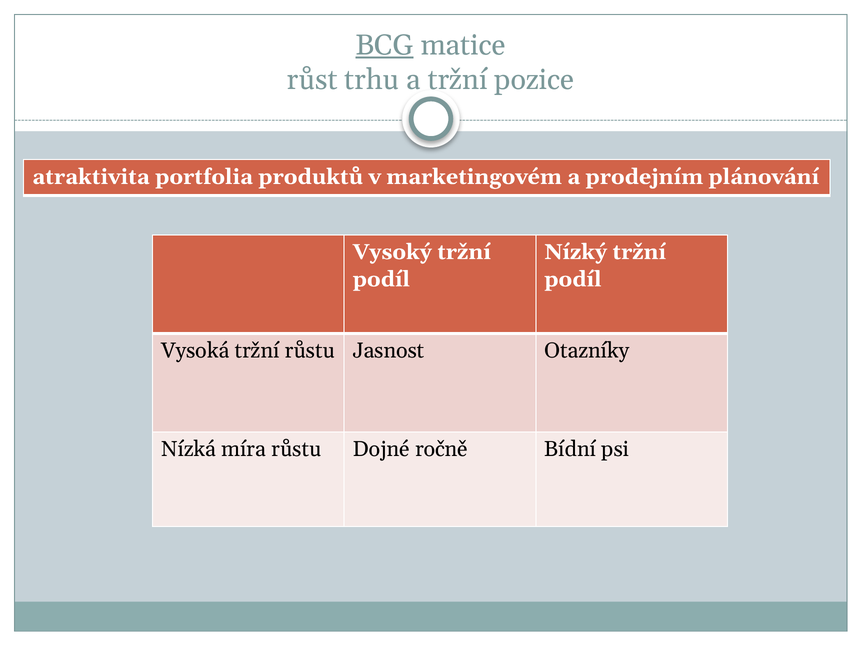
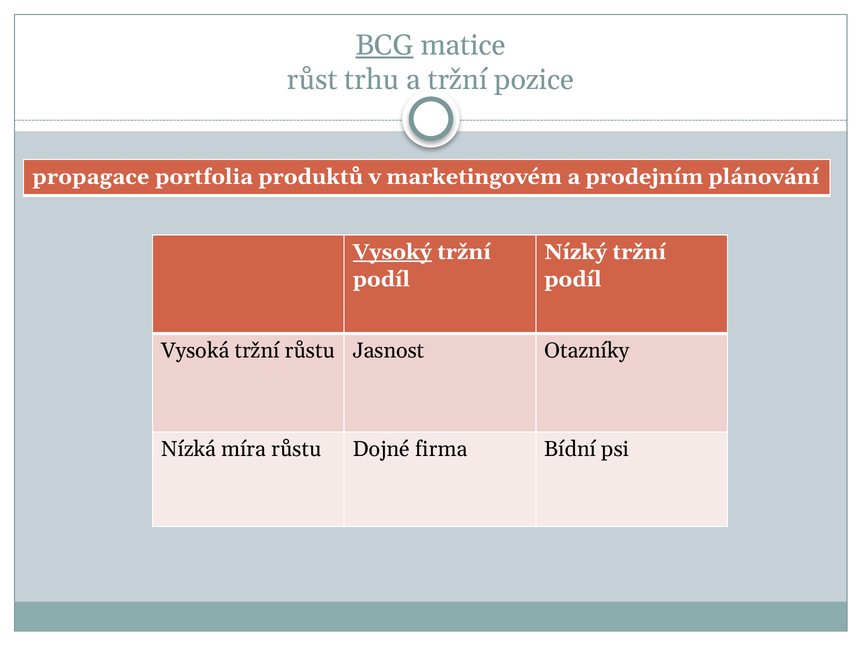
atraktivita: atraktivita -> propagace (91, 177)
Vysoký underline: none -> present (392, 252)
ročně: ročně -> firma (441, 450)
